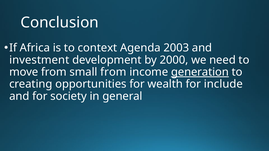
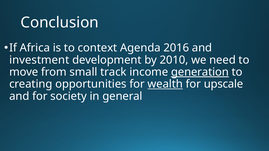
2003: 2003 -> 2016 (176, 48)
2000: 2000 -> 2010 (174, 60)
small from: from -> track (113, 72)
wealth underline: none -> present (165, 84)
include: include -> upscale (224, 84)
